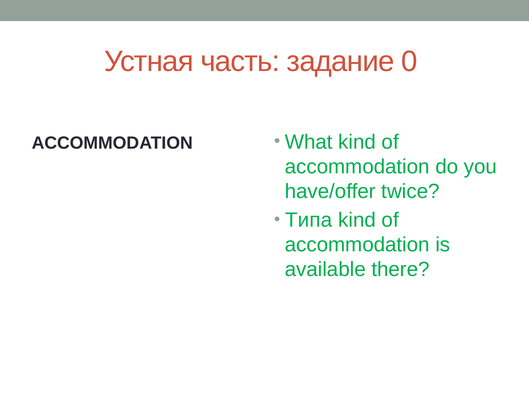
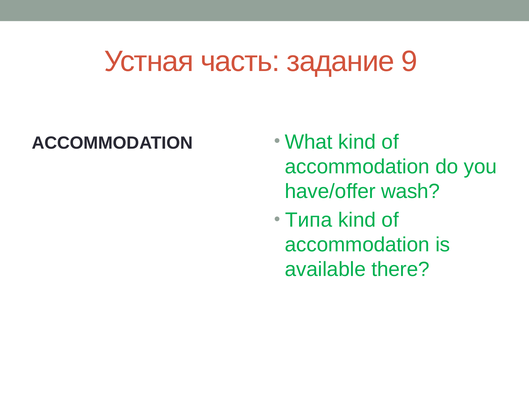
0: 0 -> 9 (409, 62)
twice: twice -> wash (411, 191)
